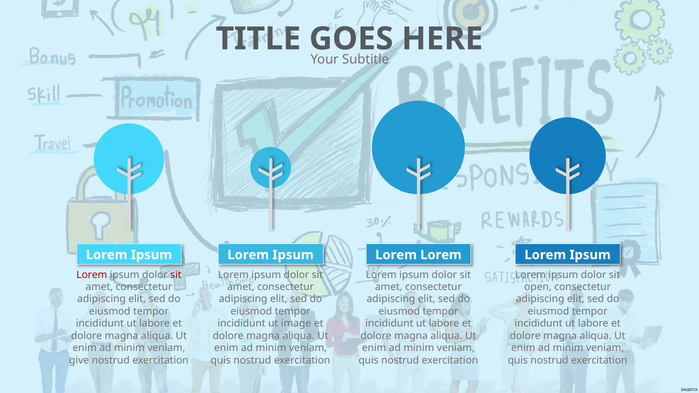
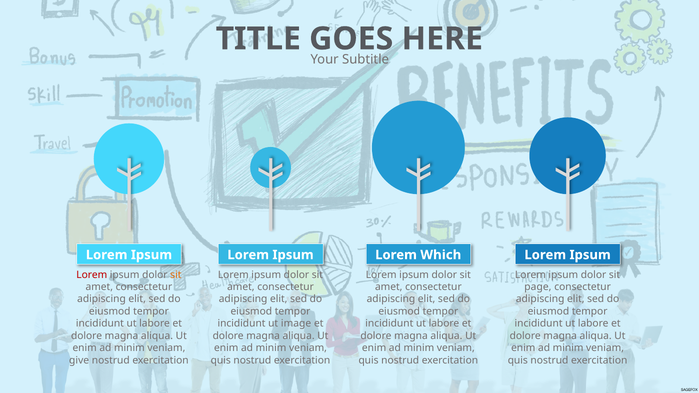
Lorem: Lorem -> Which (441, 255)
sit colour: red -> orange (176, 275)
open: open -> page (538, 287)
